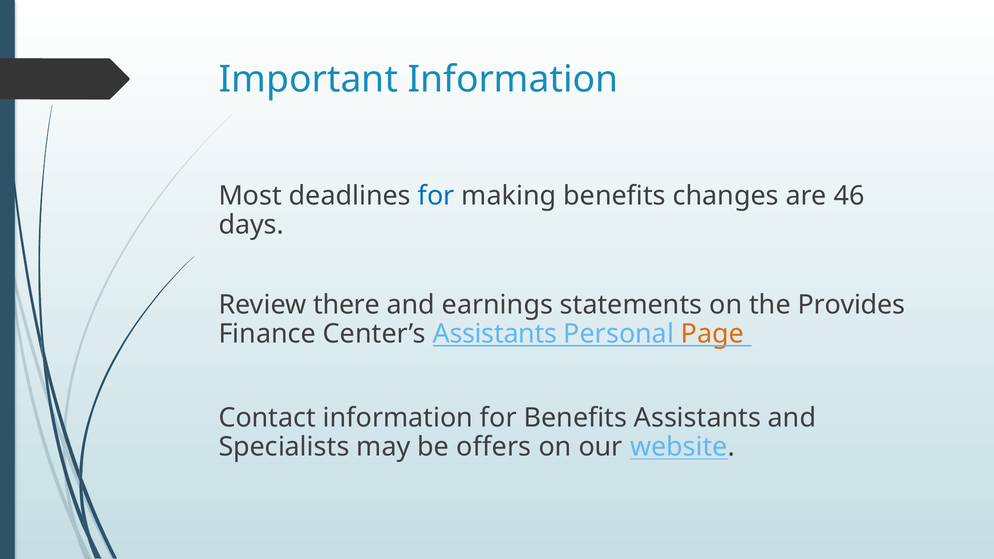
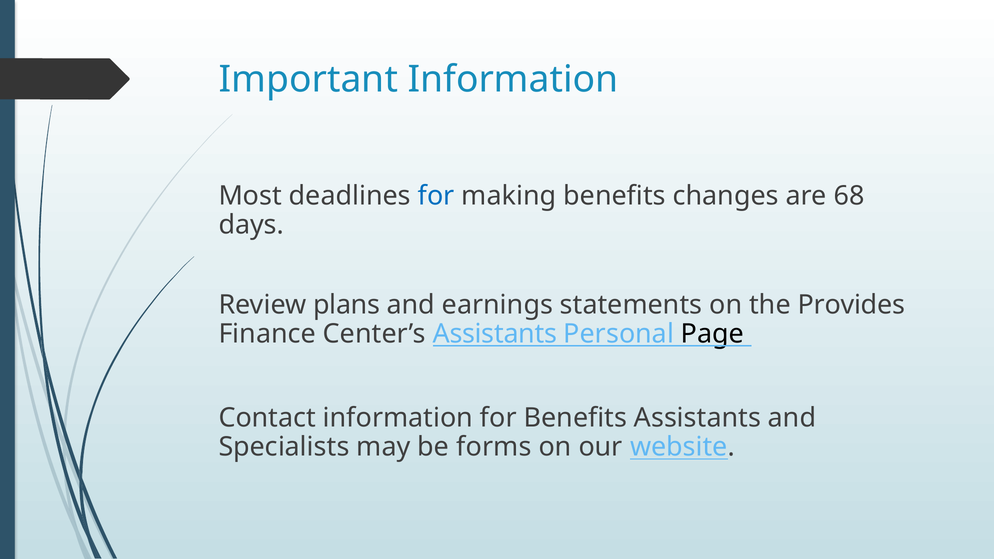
46: 46 -> 68 (849, 196)
there: there -> plans (347, 305)
Page colour: orange -> black (713, 334)
offers: offers -> forms (494, 447)
